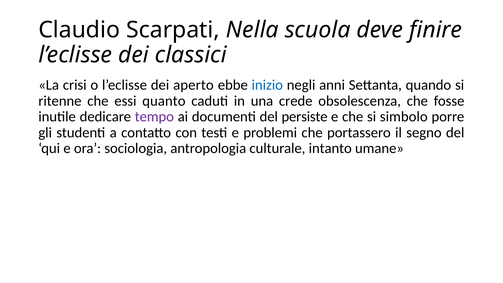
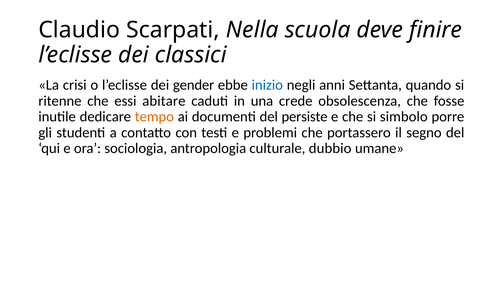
aperto: aperto -> gender (194, 85)
quanto: quanto -> abitare (164, 101)
tempo colour: purple -> orange (154, 117)
intanto: intanto -> dubbio (330, 148)
